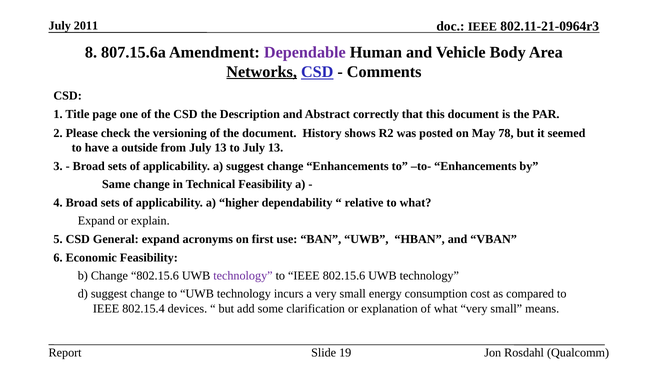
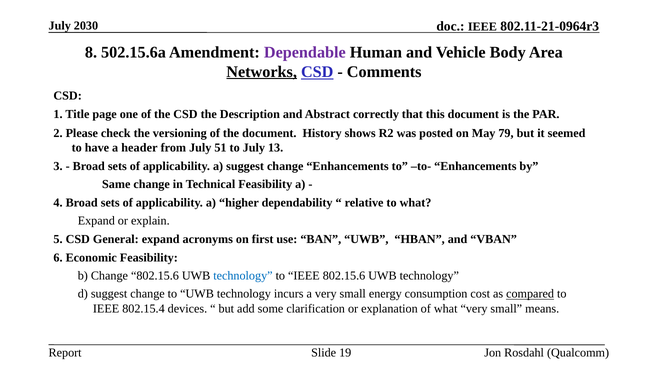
2011: 2011 -> 2030 (86, 26)
807.15.6a: 807.15.6a -> 502.15.6a (134, 52)
78: 78 -> 79 (506, 133)
outside: outside -> header (139, 147)
from July 13: 13 -> 51 (220, 147)
technology colour: purple -> blue (243, 276)
compared underline: none -> present (530, 293)
